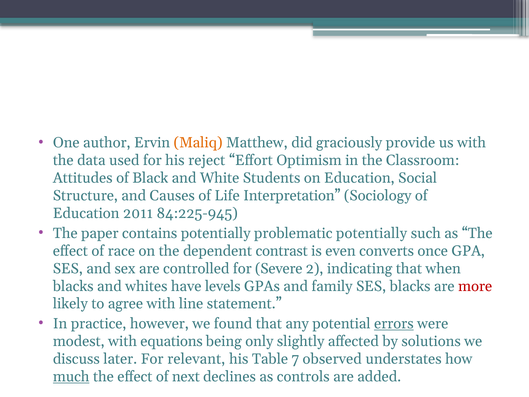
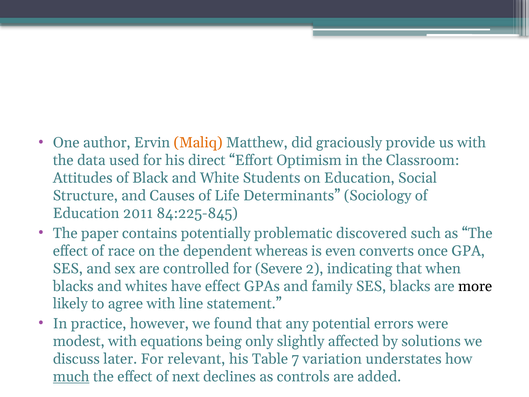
reject: reject -> direct (207, 160)
Interpretation: Interpretation -> Determinants (292, 196)
84:225-945: 84:225-945 -> 84:225-845 (197, 213)
problematic potentially: potentially -> discovered (372, 233)
contrast: contrast -> whereas (282, 251)
have levels: levels -> effect (223, 286)
more colour: red -> black (475, 286)
errors underline: present -> none (394, 323)
observed: observed -> variation (332, 359)
